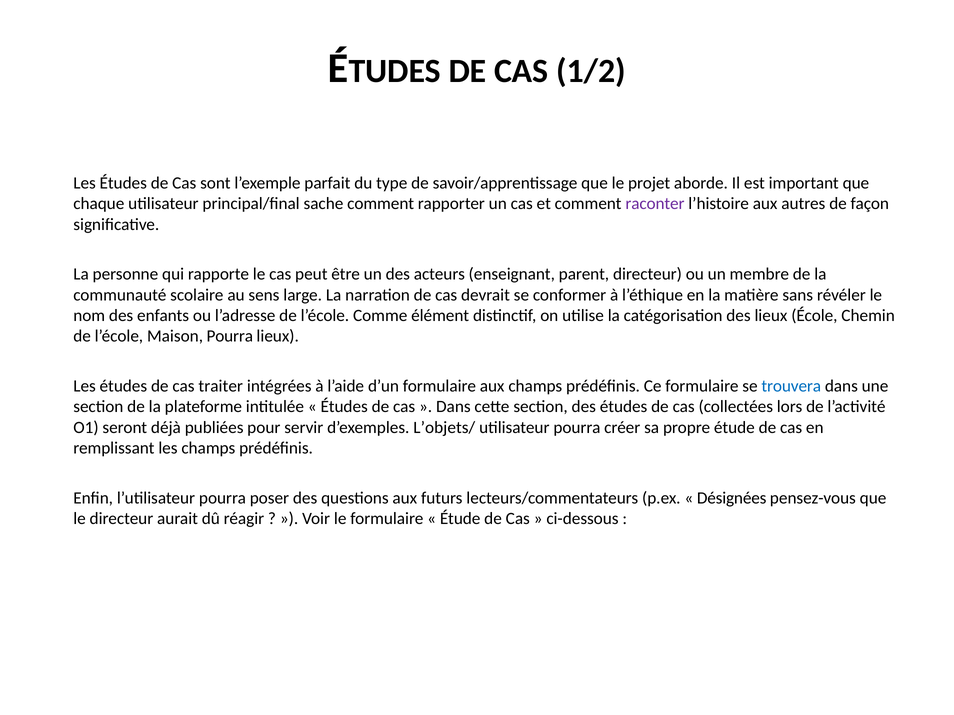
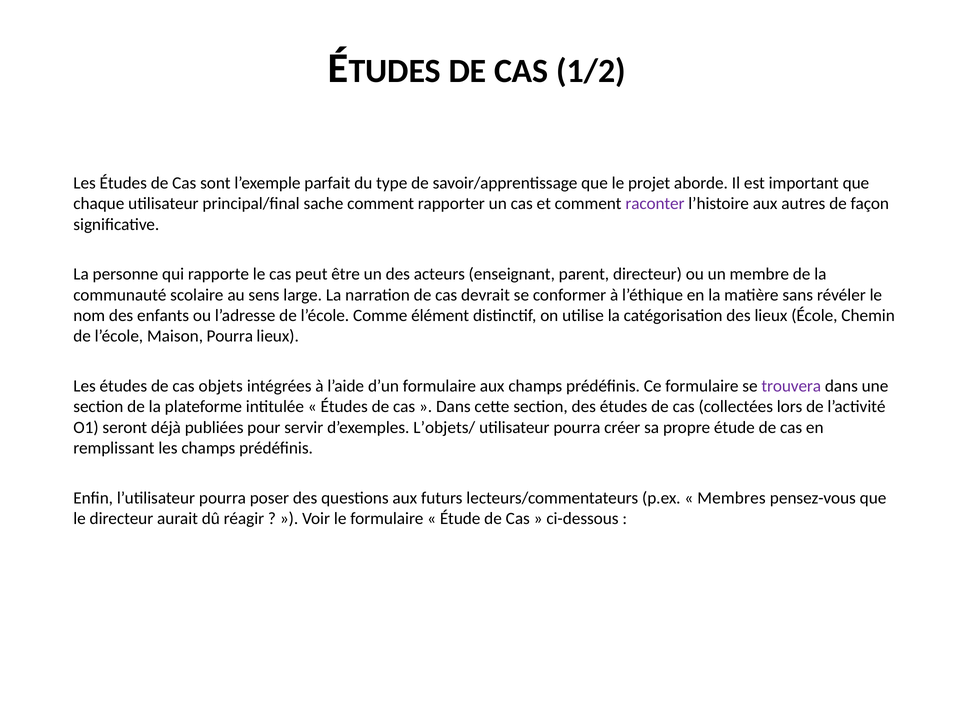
traiter: traiter -> objets (221, 386)
trouvera colour: blue -> purple (791, 386)
Désignées: Désignées -> Membres (731, 498)
